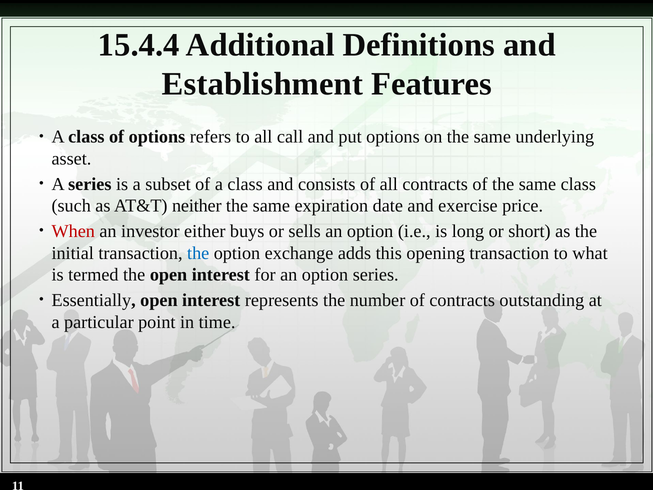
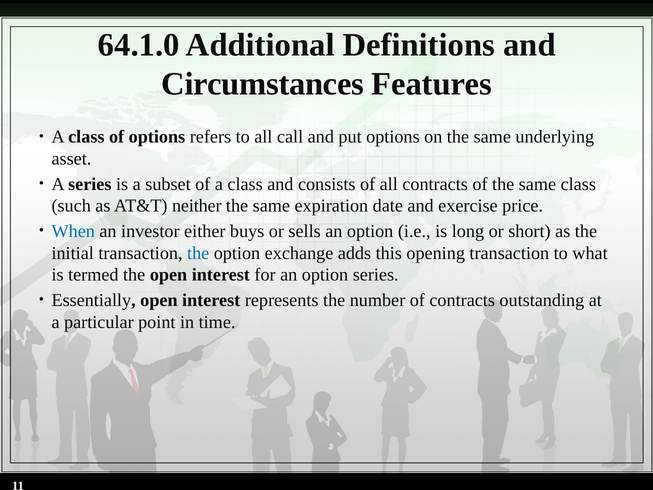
15.4.4: 15.4.4 -> 64.1.0 (139, 45)
Establishment: Establishment -> Circumstances (263, 84)
When colour: red -> blue (73, 231)
